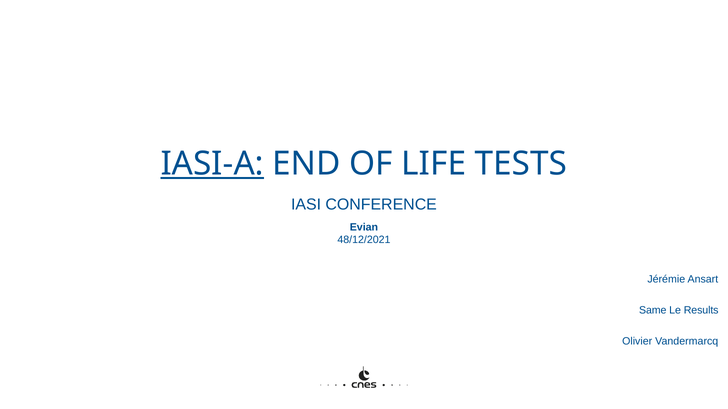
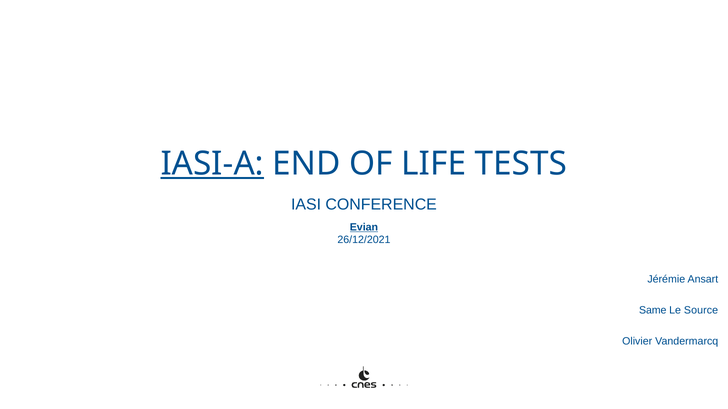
Evian underline: none -> present (364, 227)
48/12/2021: 48/12/2021 -> 26/12/2021 (364, 240)
Results: Results -> Source (701, 311)
